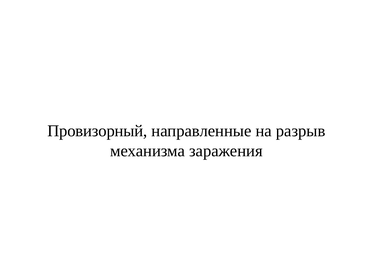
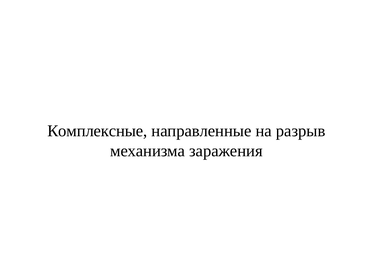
Провизорный: Провизорный -> Комплексные (97, 131)
